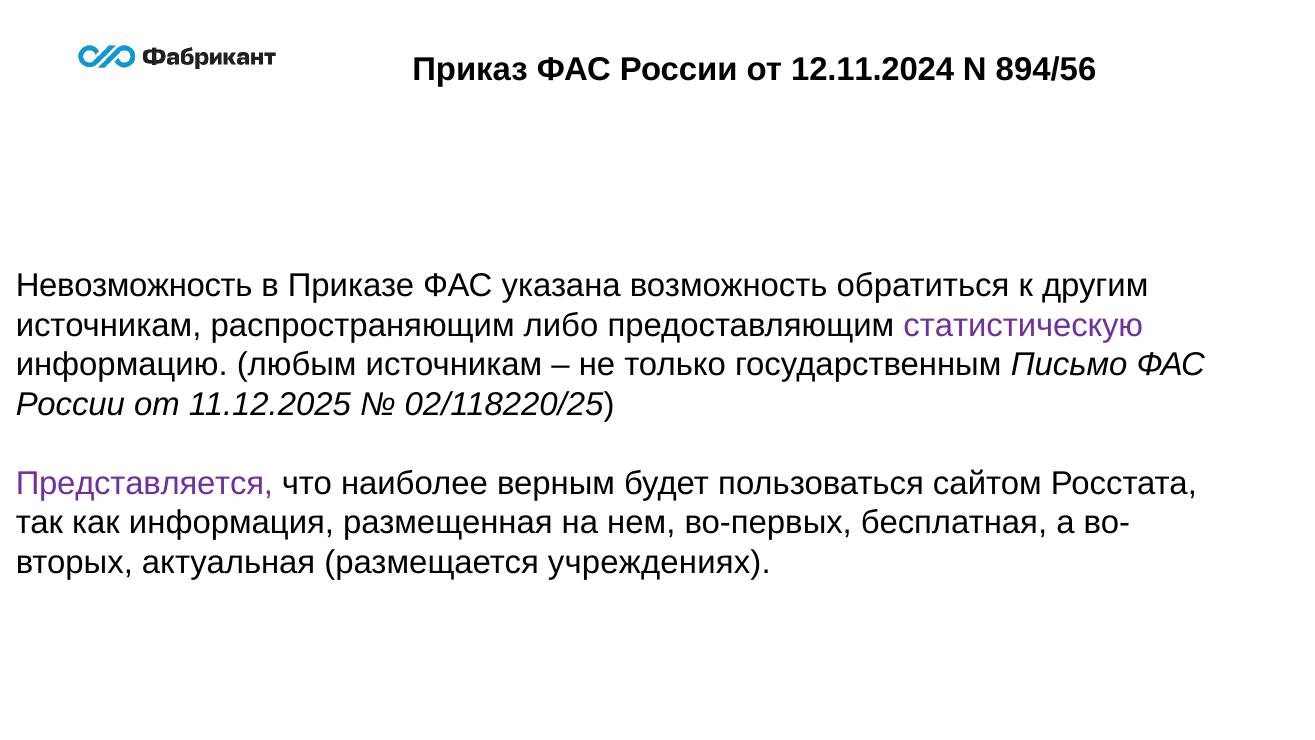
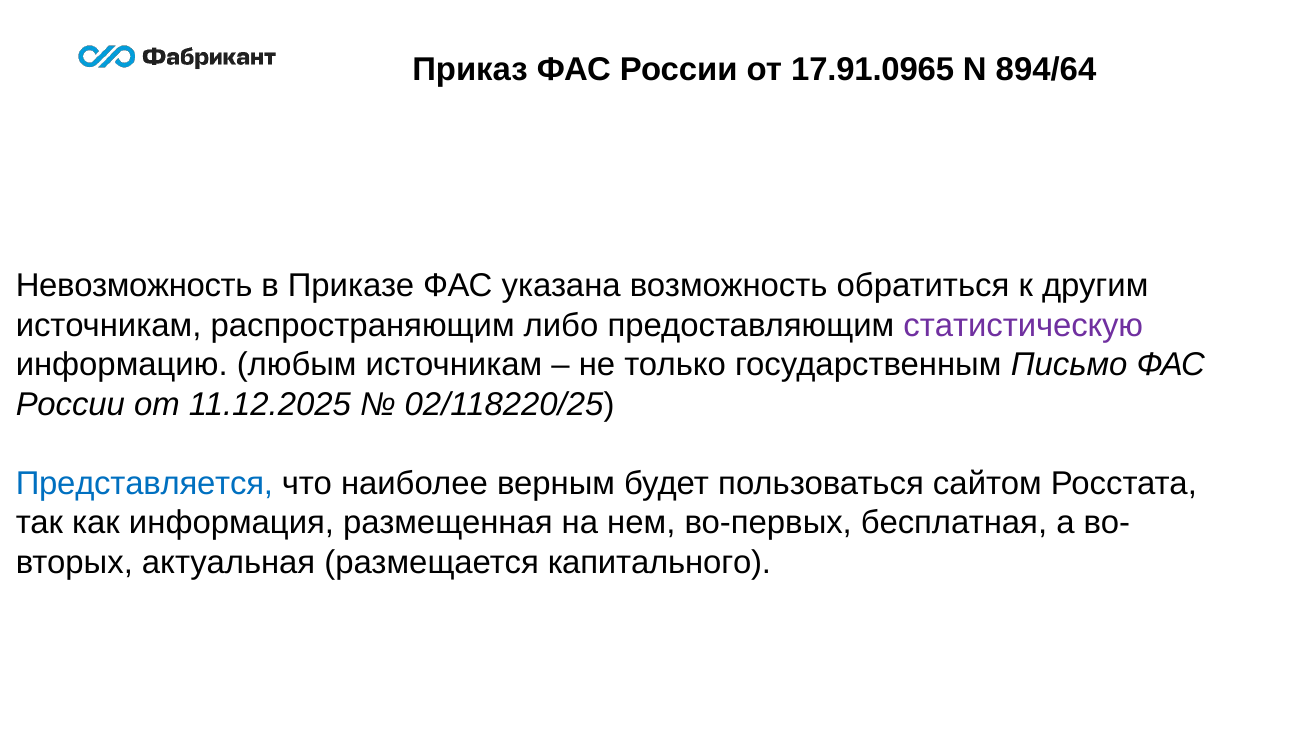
12.11.2024: 12.11.2024 -> 17.91.0965 (873, 70)
894/56: 894/56 -> 894/64 (1046, 70)
Представляется colour: purple -> blue (144, 483)
учреждениях: учреждениях -> капитального (660, 562)
